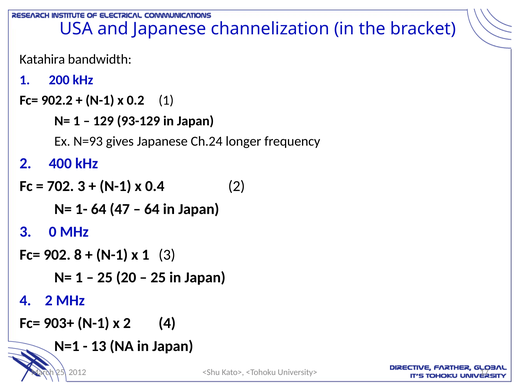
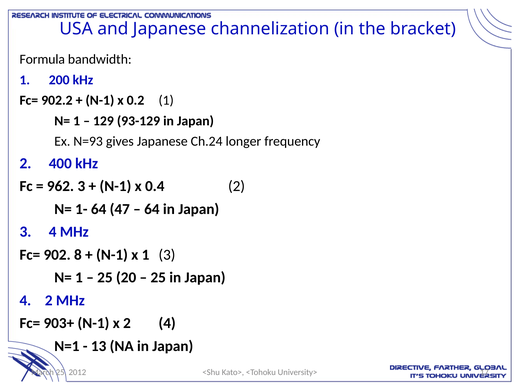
Katahira: Katahira -> Formula (42, 59)
702: 702 -> 962 (61, 186)
3 0: 0 -> 4 (53, 232)
